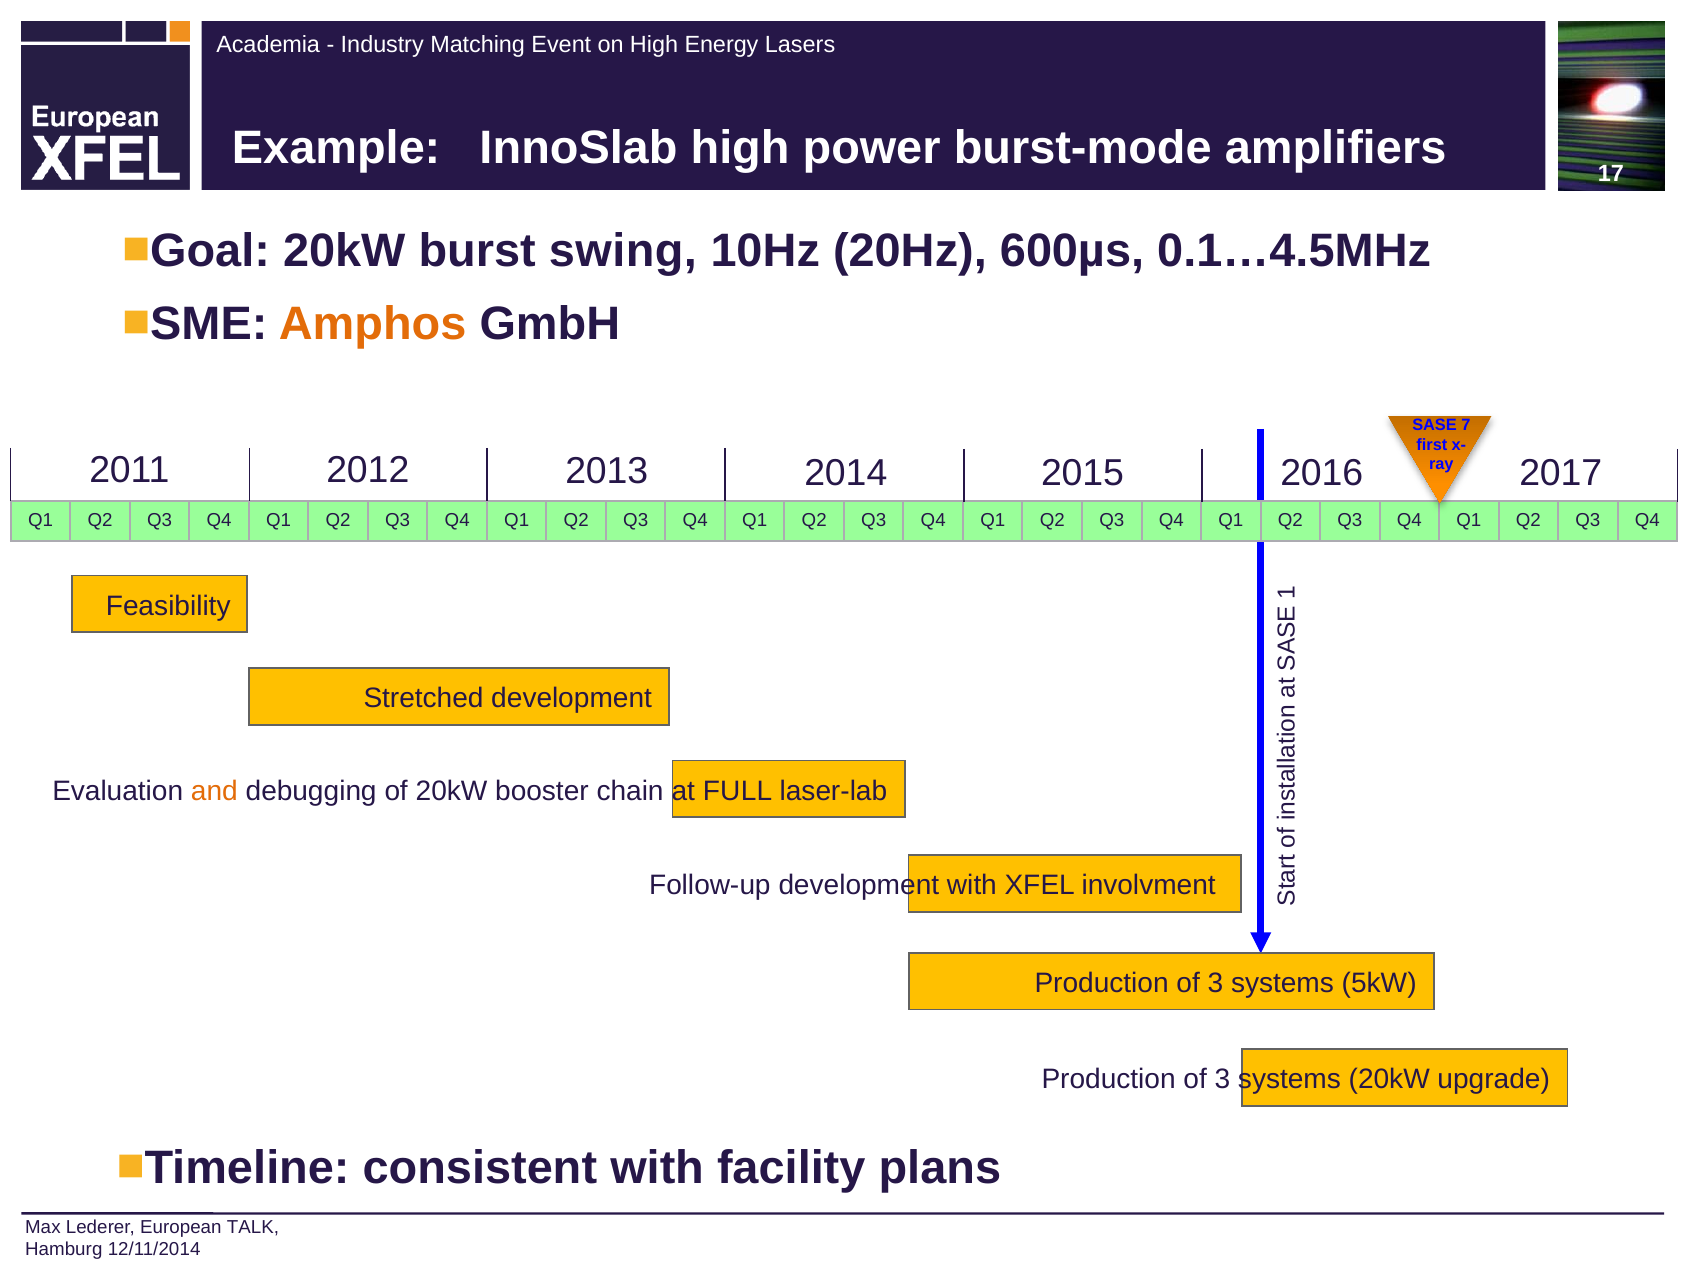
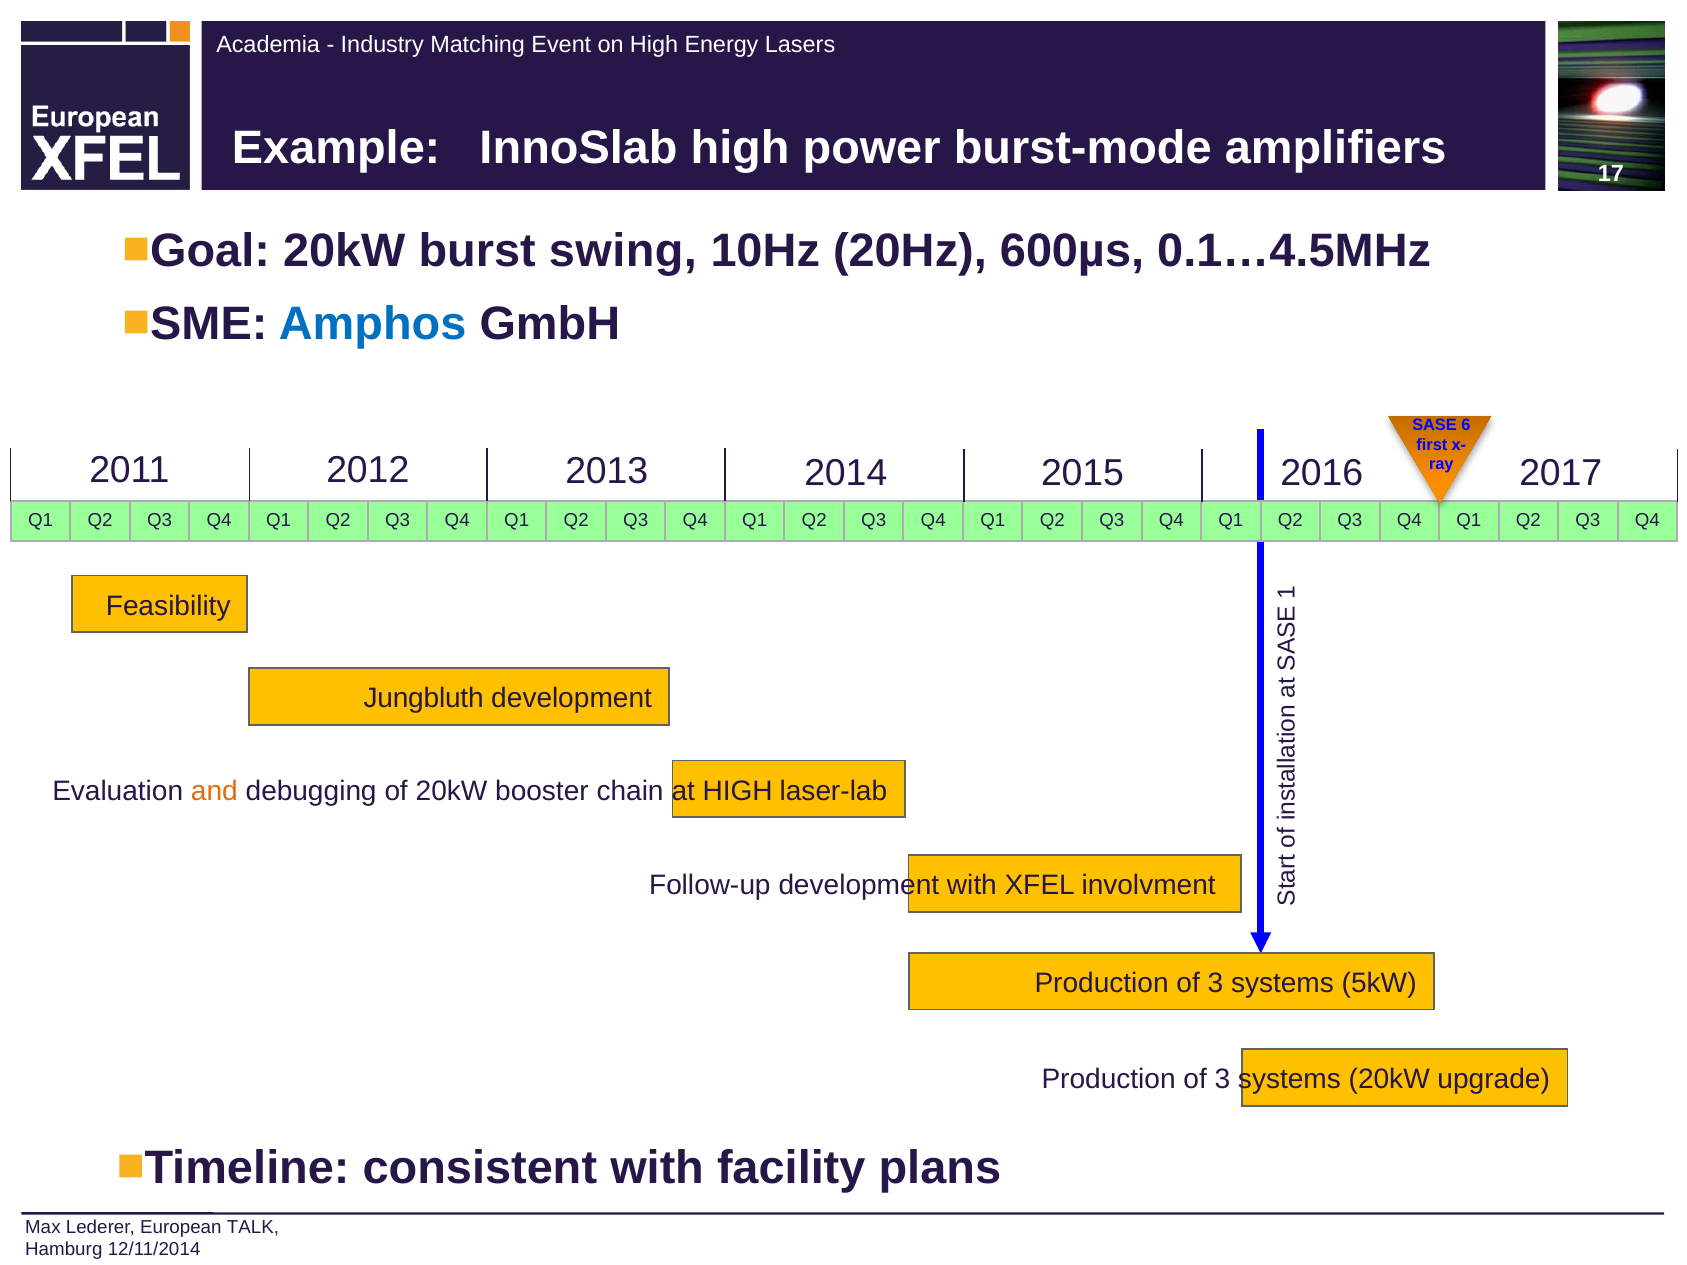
Amphos colour: orange -> blue (373, 324)
7: 7 -> 6 (1466, 425)
Stretched: Stretched -> Jungbluth (424, 698)
at FULL: FULL -> HIGH (738, 791)
